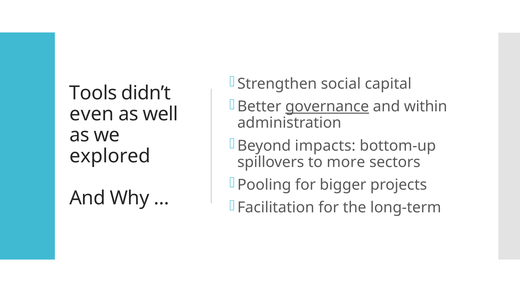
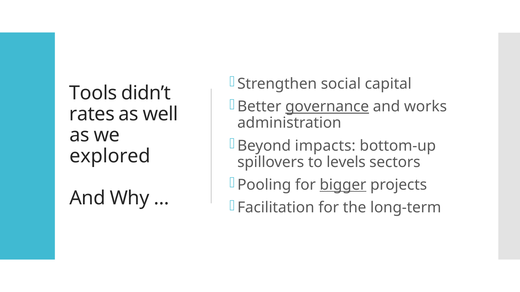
within: within -> works (425, 107)
even: even -> rates (92, 114)
more: more -> levels (346, 162)
bigger underline: none -> present (343, 185)
